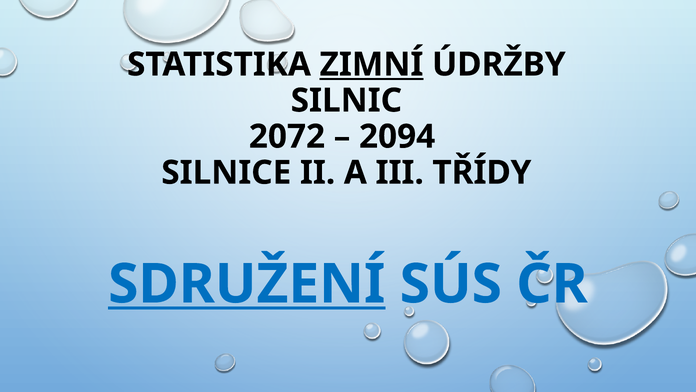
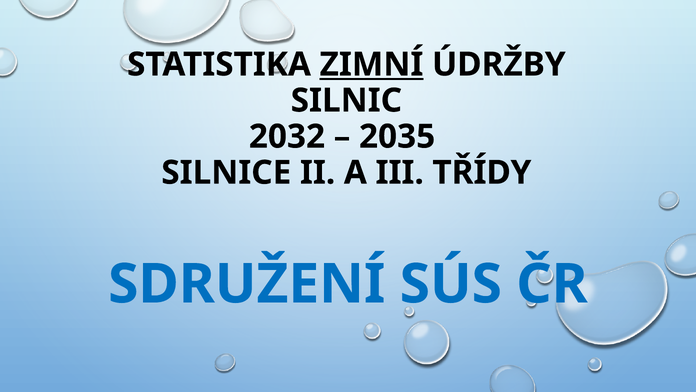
2072: 2072 -> 2032 (287, 136)
2094: 2094 -> 2035 (397, 136)
SDRUŽENÍ underline: present -> none (247, 284)
